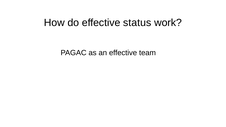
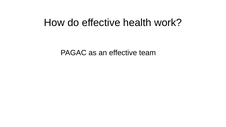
status: status -> health (137, 23)
